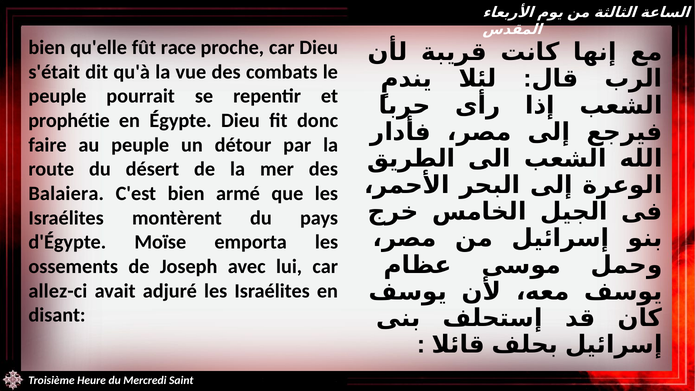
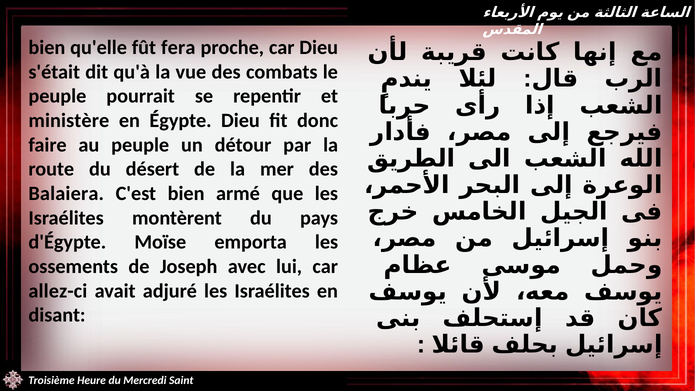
race: race -> fera (178, 47)
prophétie: prophétie -> ministère (69, 120)
